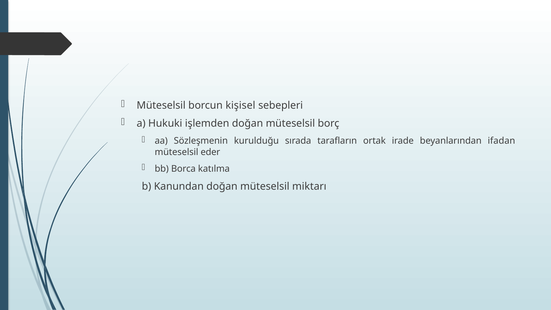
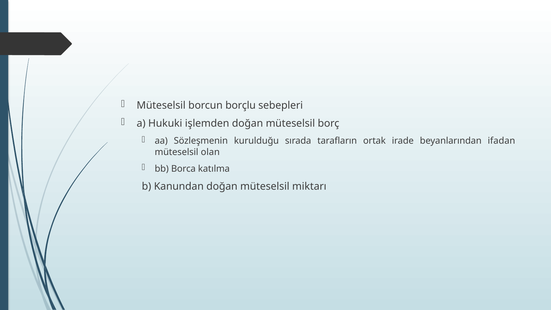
kişisel: kişisel -> borçlu (241, 105)
eder: eder -> olan (210, 152)
